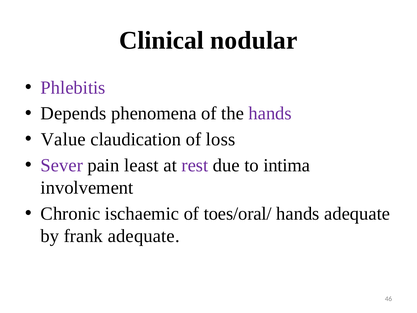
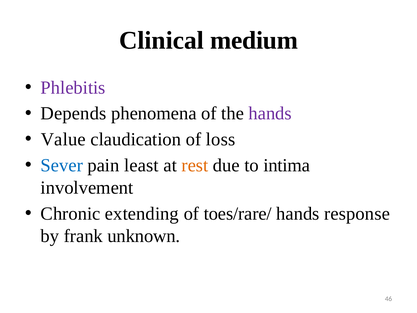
nodular: nodular -> medium (254, 40)
Sever colour: purple -> blue (62, 165)
rest colour: purple -> orange (195, 165)
ischaemic: ischaemic -> extending (142, 214)
toes/oral/: toes/oral/ -> toes/rare/ (238, 214)
hands adequate: adequate -> response (357, 214)
frank adequate: adequate -> unknown (144, 236)
